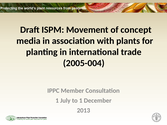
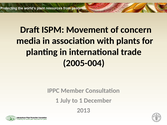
concept: concept -> concern (136, 30)
